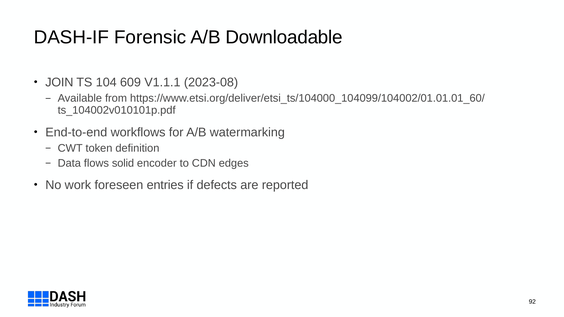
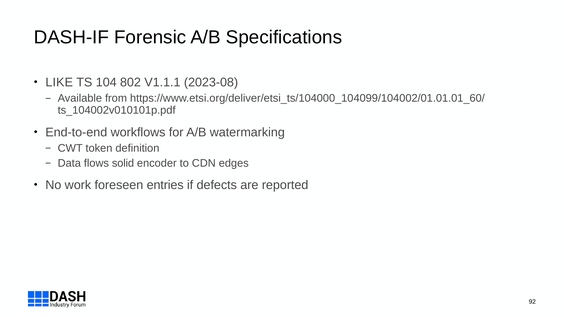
Downloadable: Downloadable -> Specifications (284, 37)
JOIN: JOIN -> LIKE (59, 83)
609: 609 -> 802 (130, 83)
